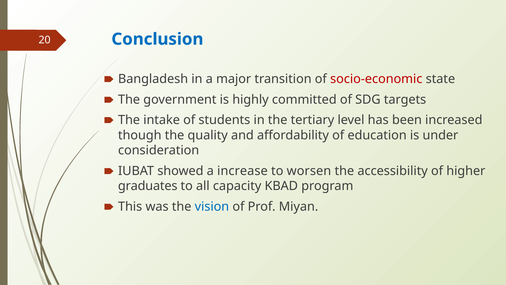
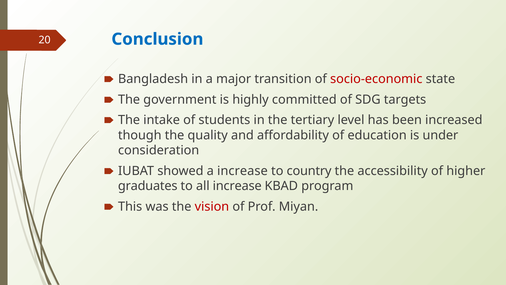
worsen: worsen -> country (309, 171)
all capacity: capacity -> increase (237, 186)
vision colour: blue -> red (212, 206)
